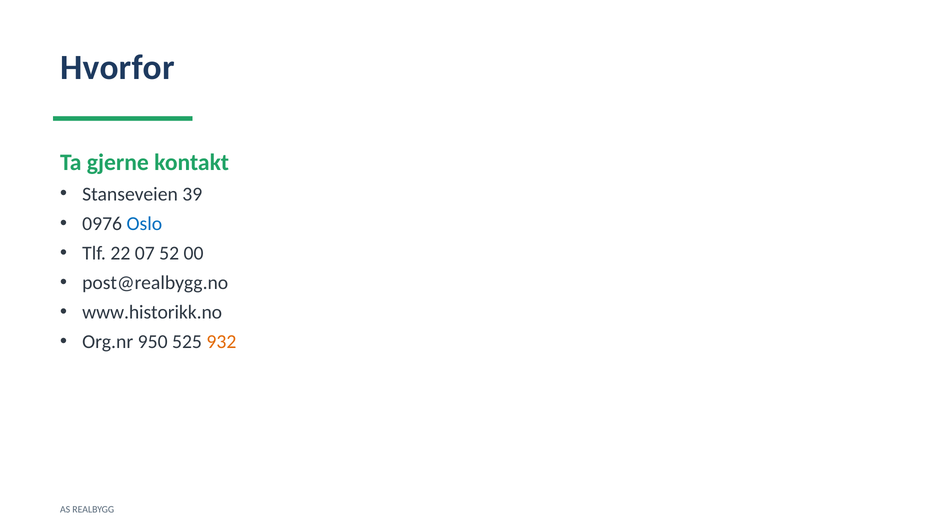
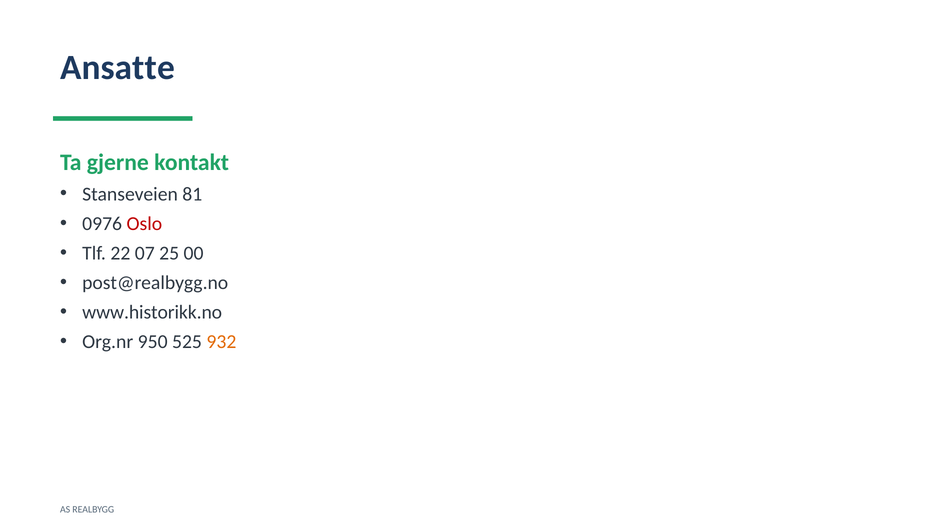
Hvorfor: Hvorfor -> Ansatte (117, 67)
39: 39 -> 81 (192, 194)
Oslo colour: blue -> red (144, 224)
52: 52 -> 25 (169, 253)
